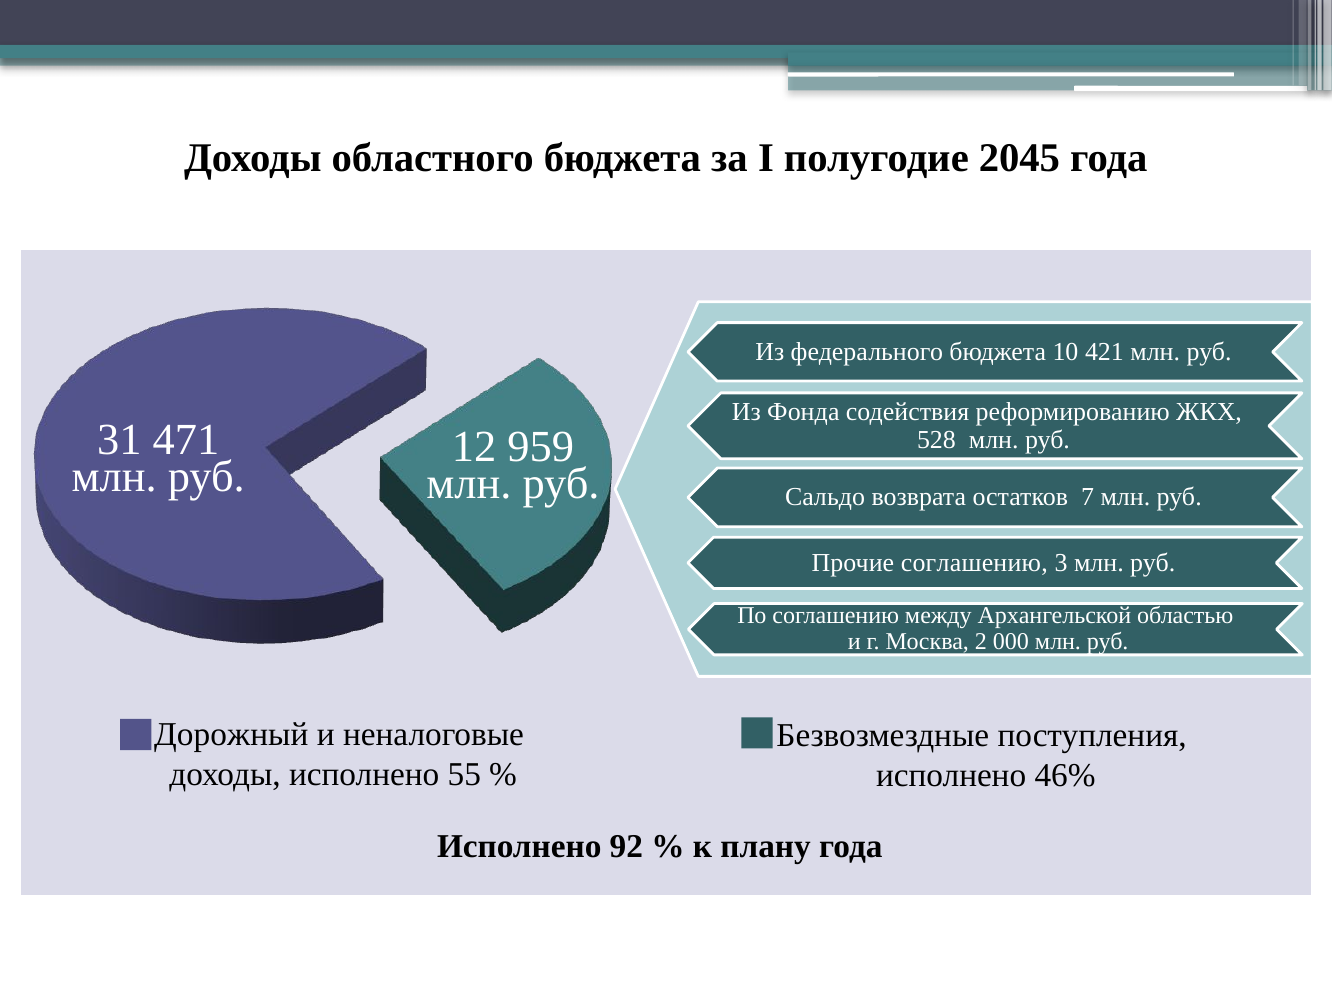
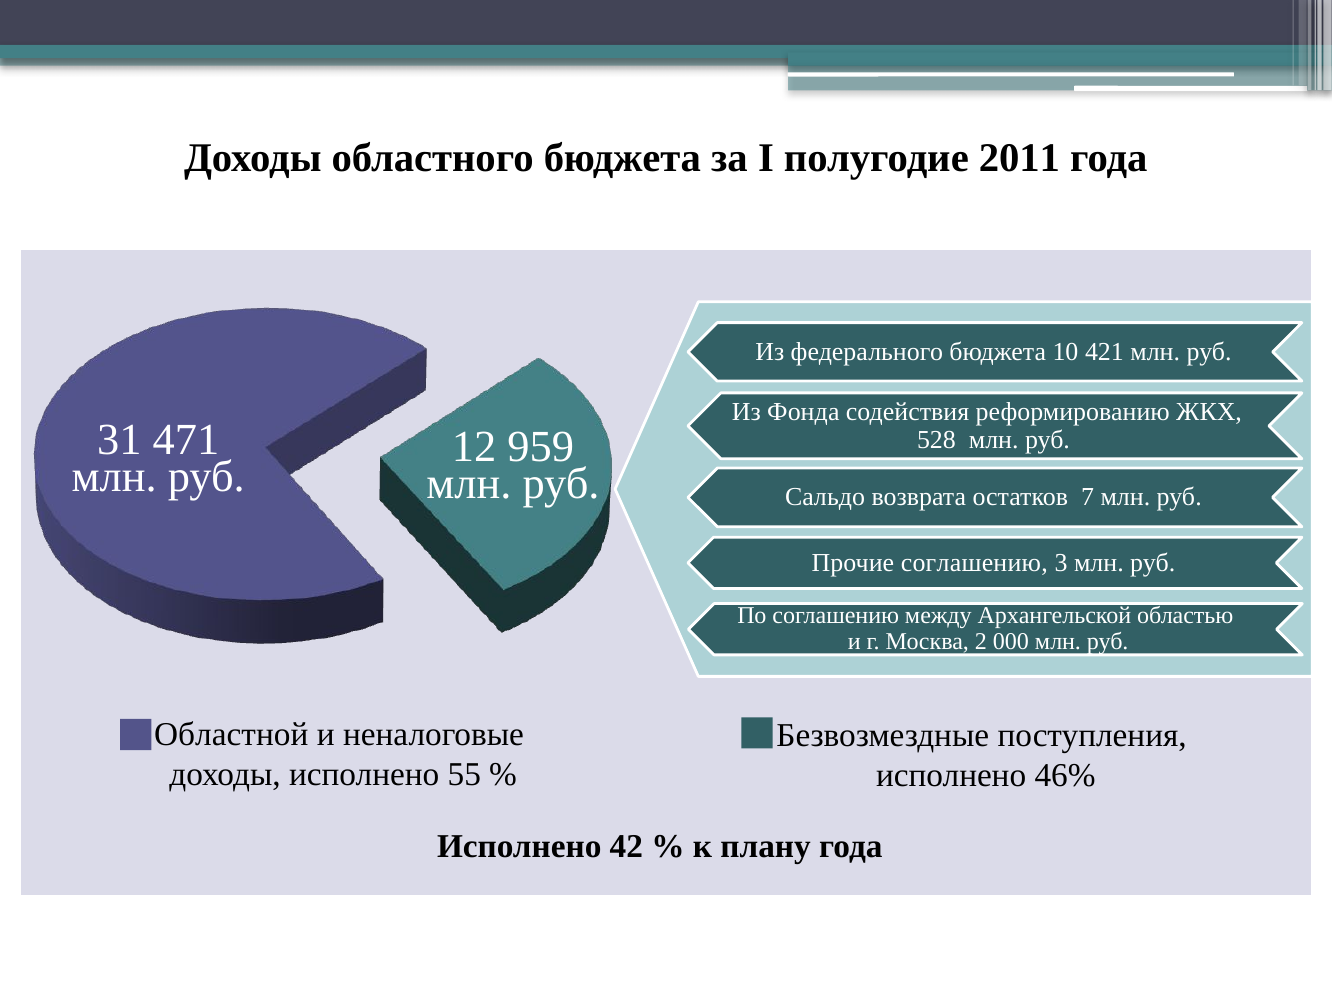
2045: 2045 -> 2011 (1020, 158)
Дорожный: Дорожный -> Областной (231, 734)
92: 92 -> 42 (626, 846)
